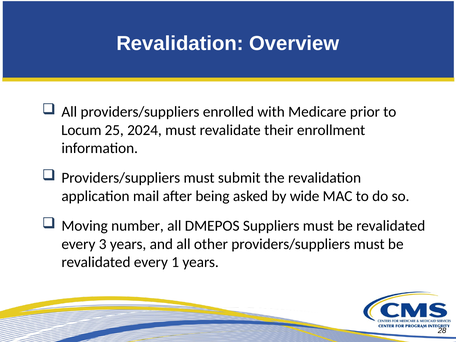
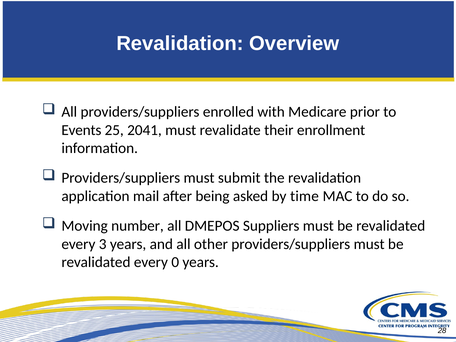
Locum: Locum -> Events (81, 130)
2024: 2024 -> 2041 (144, 130)
wide: wide -> time (304, 196)
1: 1 -> 0 (175, 262)
